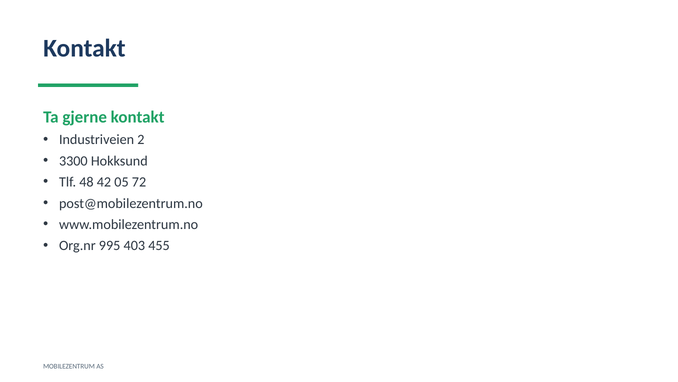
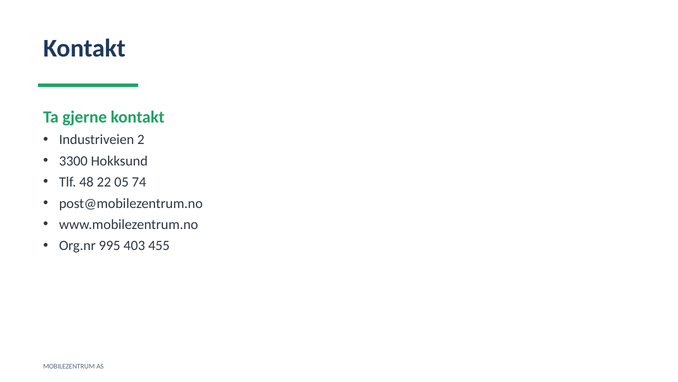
42: 42 -> 22 (104, 182)
72: 72 -> 74 (139, 182)
